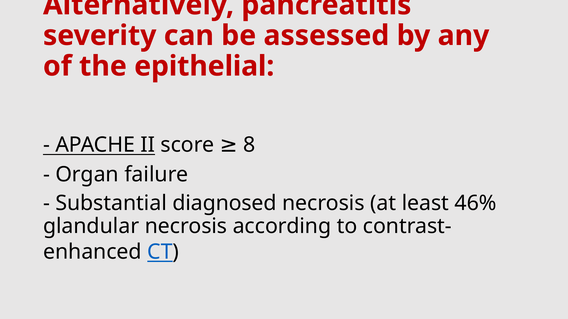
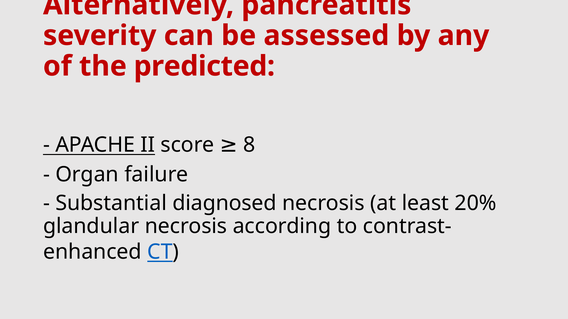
epithelial: epithelial -> predicted (204, 66)
46%: 46% -> 20% (476, 204)
